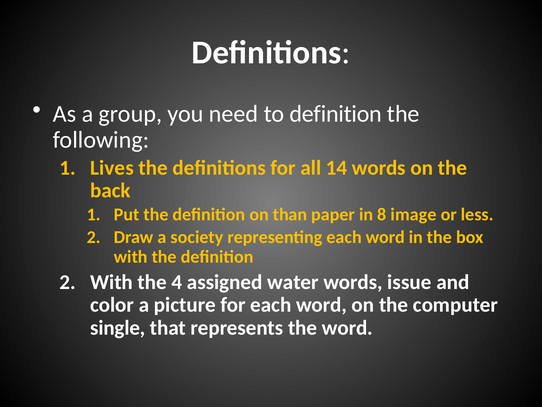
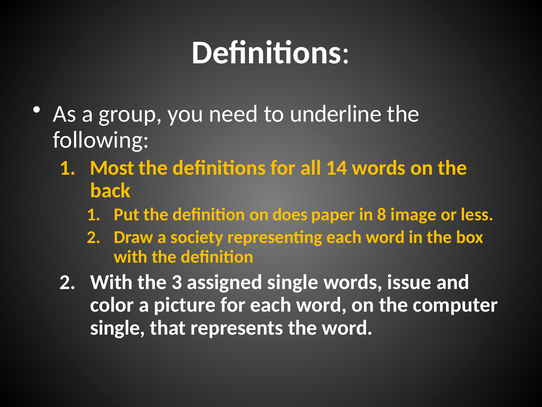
to definition: definition -> underline (336, 114)
Lives: Lives -> Most (112, 168)
than: than -> does (290, 214)
4: 4 -> 3 (177, 282)
assigned water: water -> single (293, 282)
